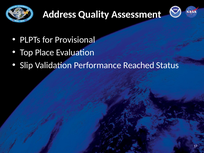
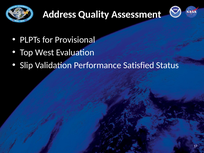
Place: Place -> West (45, 52)
Reached: Reached -> Satisfied (139, 65)
